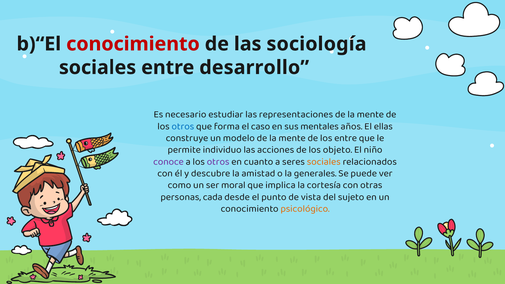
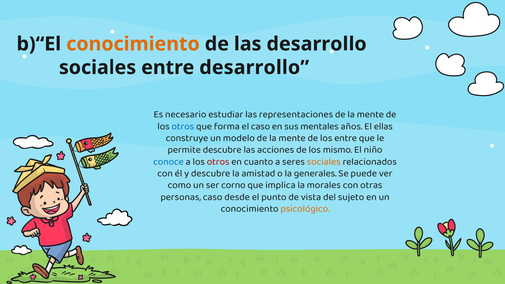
conocimiento colour: red -> orange (133, 44)
las sociología: sociología -> desarrollo (317, 44)
permite individuo: individuo -> descubre (222, 150)
objeto: objeto -> mismo (338, 150)
conoce colour: purple -> blue (168, 162)
otros colour: purple -> red (218, 162)
moral: moral -> corno (233, 185)
cortesía: cortesía -> morales (324, 185)
personas cada: cada -> caso (213, 197)
